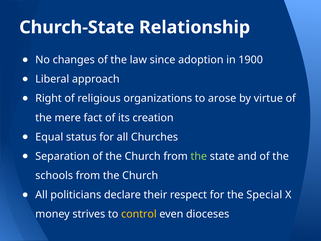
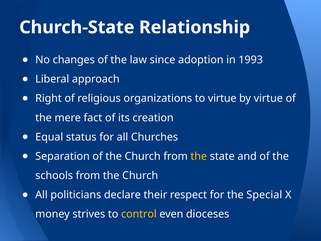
1900: 1900 -> 1993 (251, 60)
to arose: arose -> virtue (222, 98)
the colour: light green -> yellow (199, 156)
